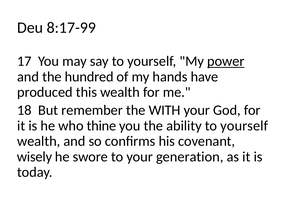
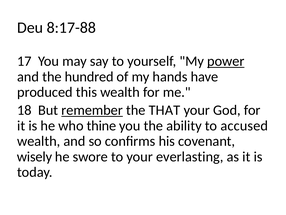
8:17-99: 8:17-99 -> 8:17-88 (71, 28)
remember underline: none -> present (92, 110)
WITH: WITH -> THAT (164, 110)
ability to yourself: yourself -> accused (244, 125)
generation: generation -> everlasting (190, 156)
